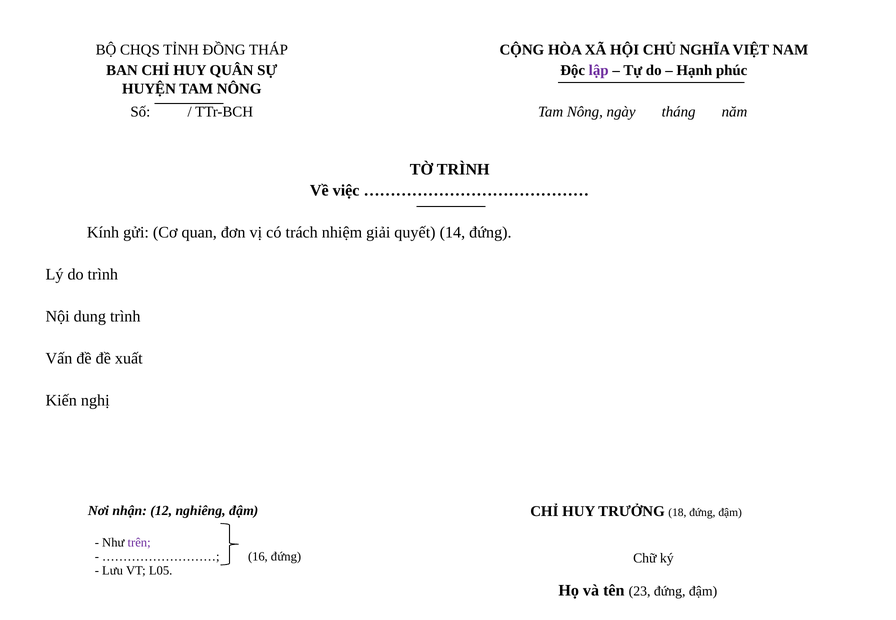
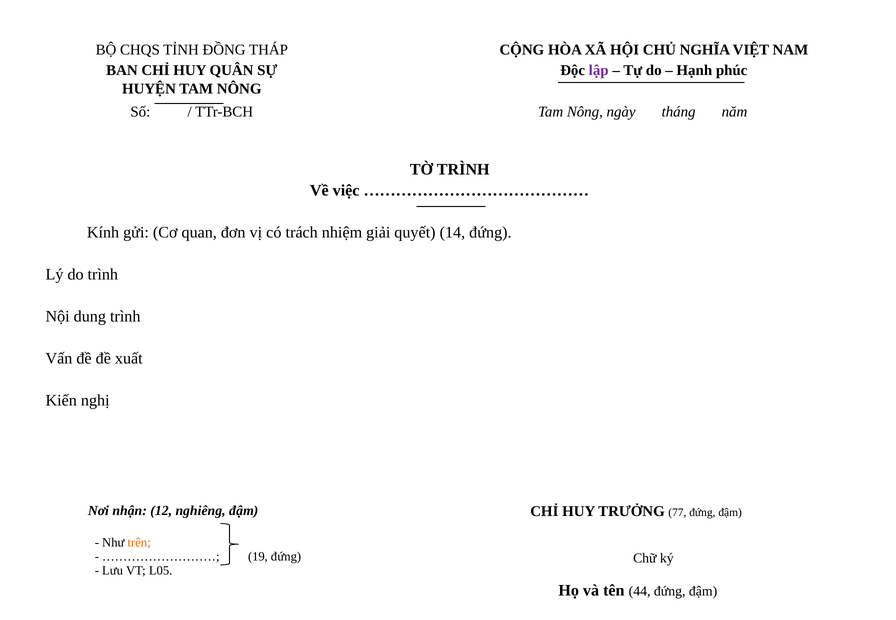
18: 18 -> 77 (677, 513)
trên colour: purple -> orange (139, 543)
16: 16 -> 19 (258, 557)
23: 23 -> 44 (640, 591)
